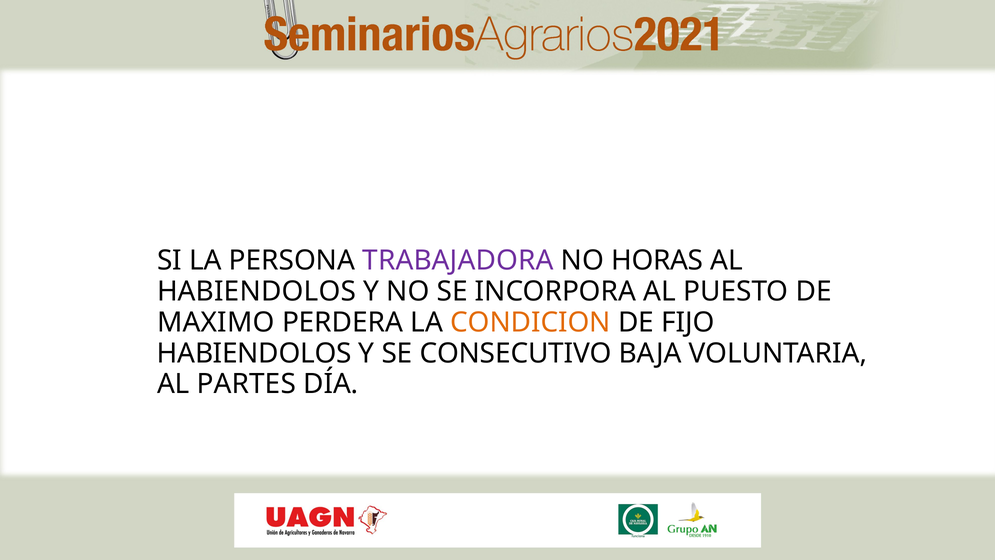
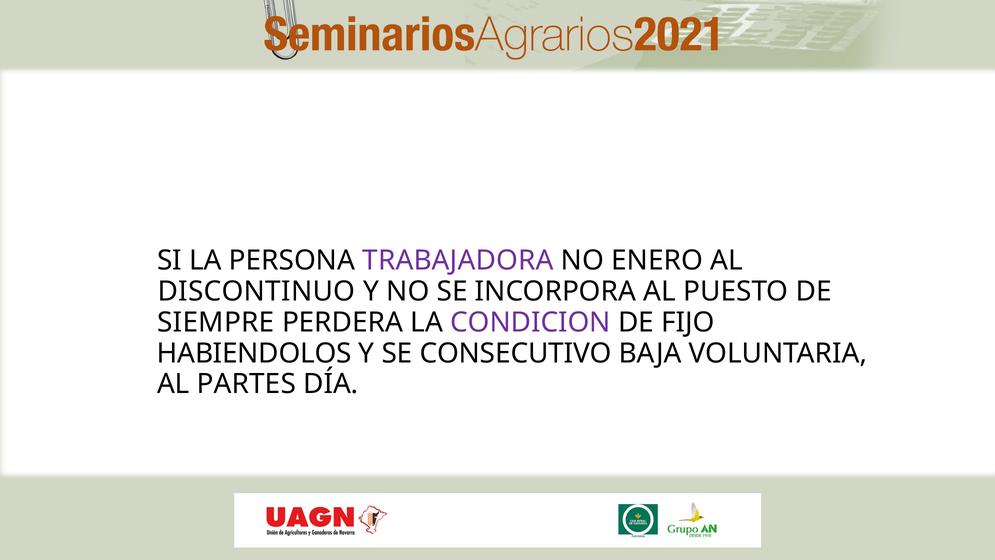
HORAS: HORAS -> ENERO (657, 260)
HABIENDOLOS: HABIENDOLOS -> DISCONTINUO (256, 291)
MAXIMO: MAXIMO -> SIEMPRE (216, 322)
CONDICION colour: orange -> purple (531, 322)
